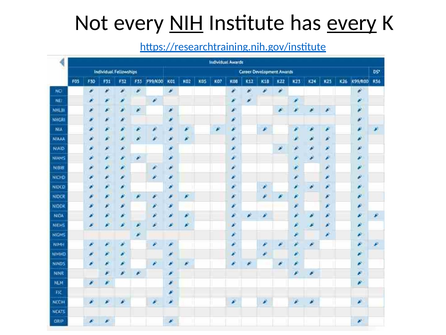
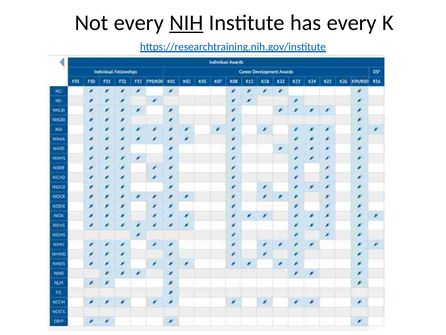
every underline: present -> none (352, 23)
